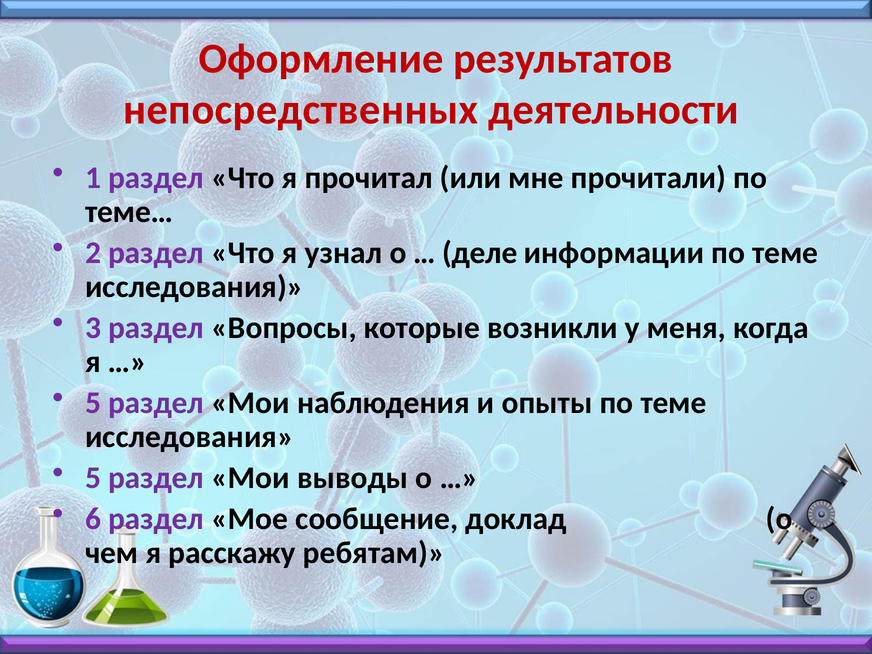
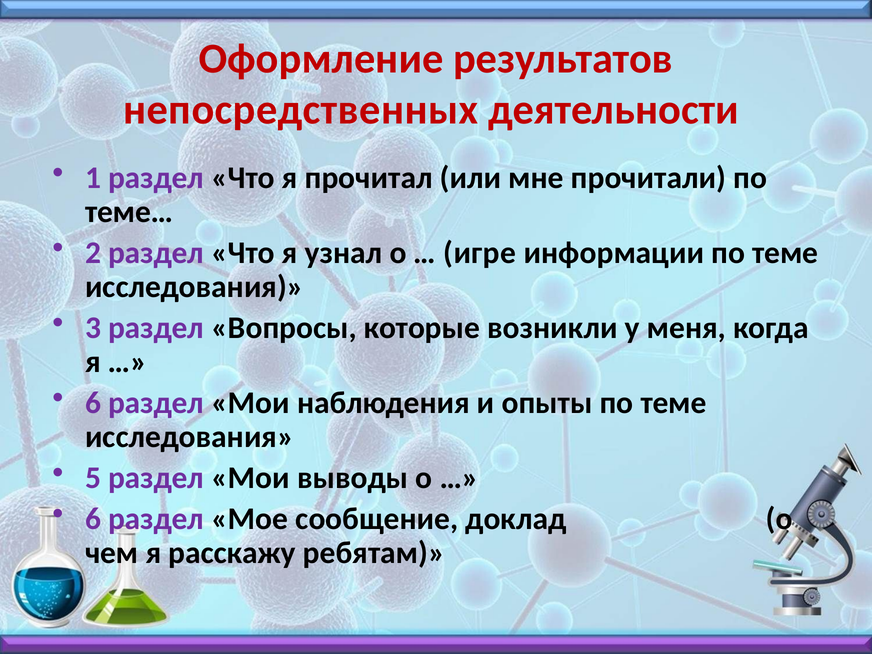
деле: деле -> игре (480, 253)
5: 5 -> 6 (93, 403)
